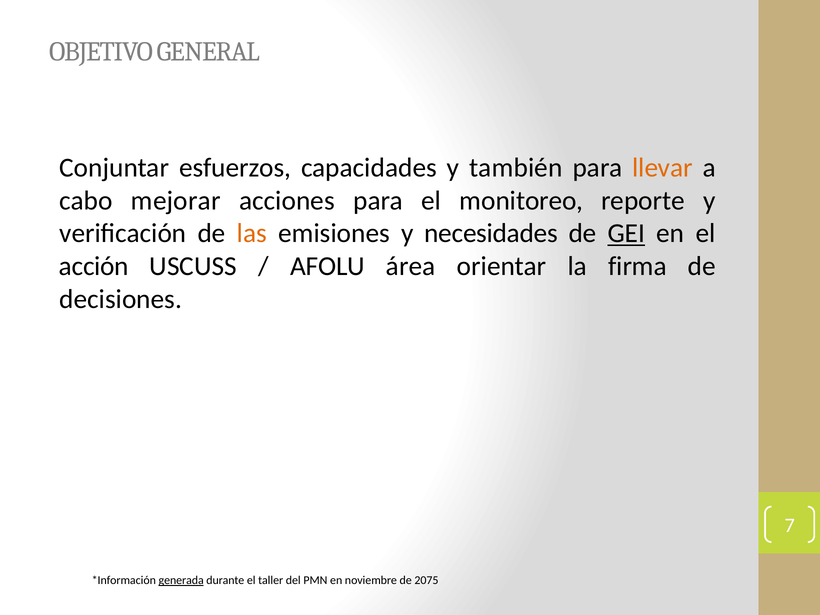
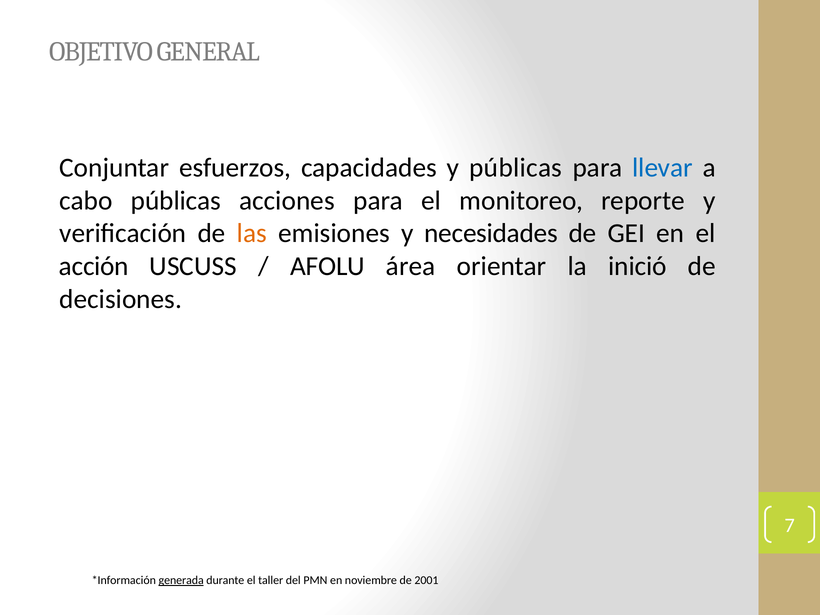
y también: también -> públicas (516, 168)
llevar colour: orange -> blue (662, 168)
cabo mejorar: mejorar -> públicas (176, 201)
GEI underline: present -> none (626, 233)
firma: firma -> inició (637, 266)
2075: 2075 -> 2001 (426, 580)
